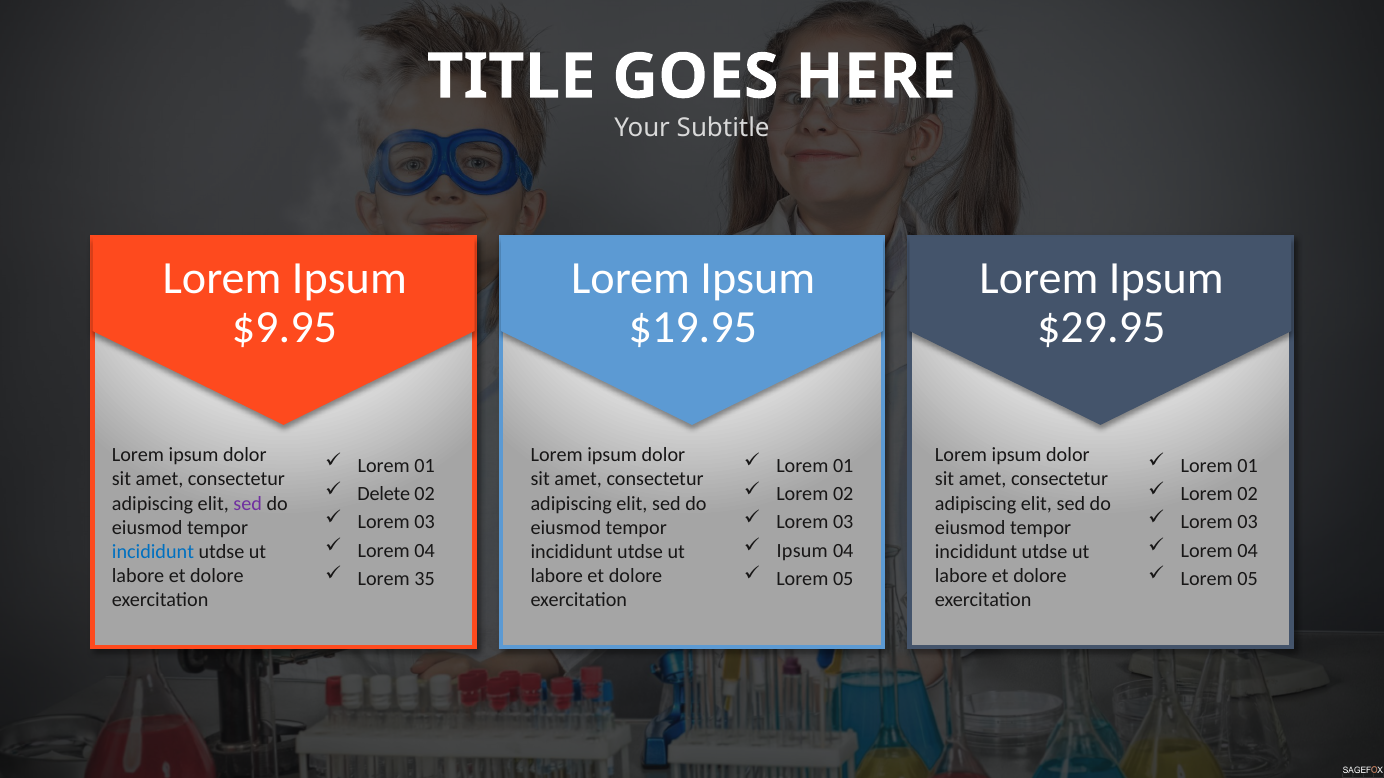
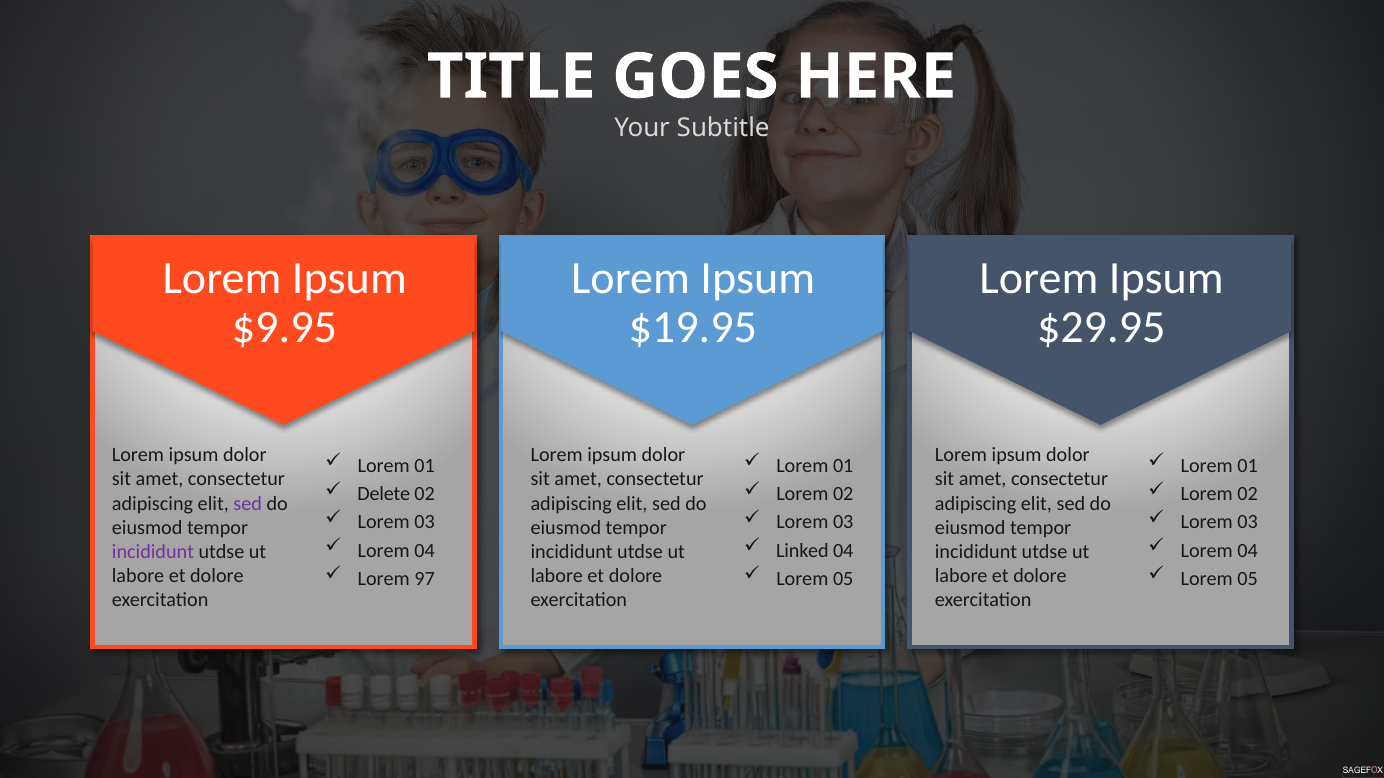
Ipsum: Ipsum -> Linked (802, 551)
incididunt colour: blue -> purple (153, 552)
35: 35 -> 97 (425, 579)
